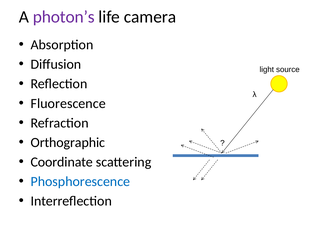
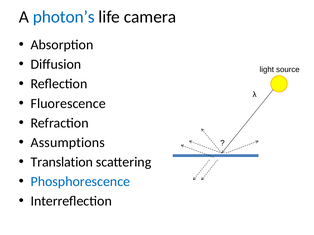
photon’s colour: purple -> blue (64, 17)
Orthographic: Orthographic -> Assumptions (68, 143)
Coordinate: Coordinate -> Translation (62, 162)
